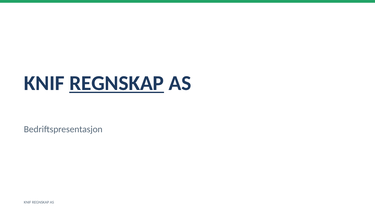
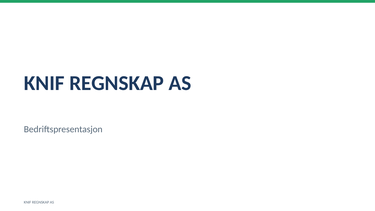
REGNSKAP underline: present -> none (117, 83)
